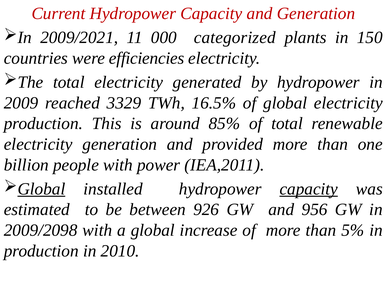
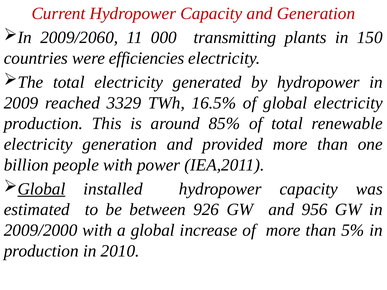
2009/2021: 2009/2021 -> 2009/2060 (79, 38)
categorized: categorized -> transmitting (235, 38)
capacity underline: present -> none (309, 189)
2009/2098: 2009/2098 -> 2009/2000 (41, 230)
